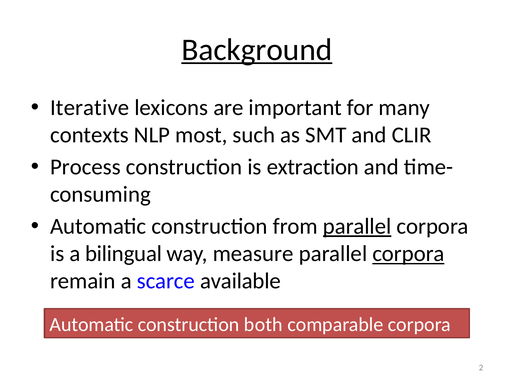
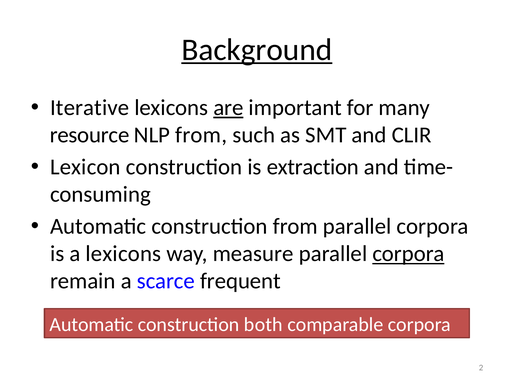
are underline: none -> present (228, 108)
contexts: contexts -> resource (90, 135)
NLP most: most -> from (201, 135)
Process: Process -> Lexicon (85, 167)
parallel underline: present -> none (357, 227)
a bilingual: bilingual -> lexicons (123, 254)
available: available -> frequent (240, 281)
